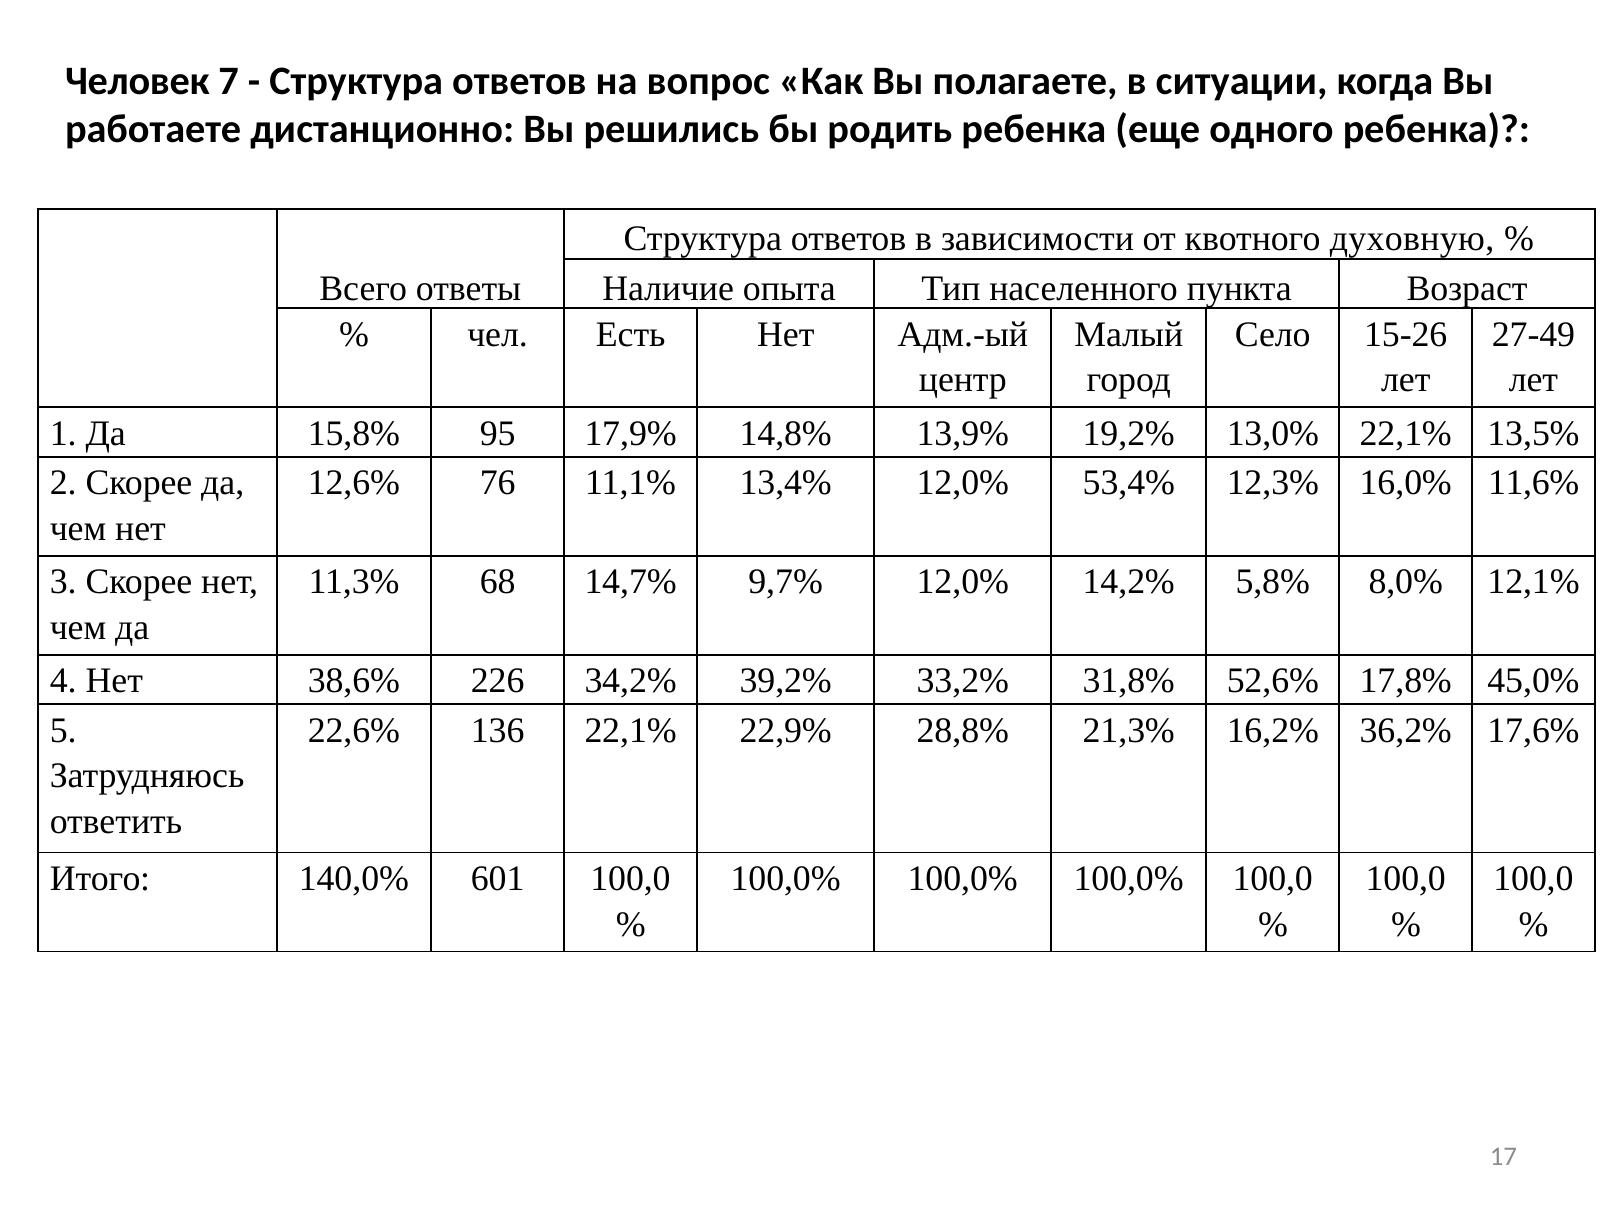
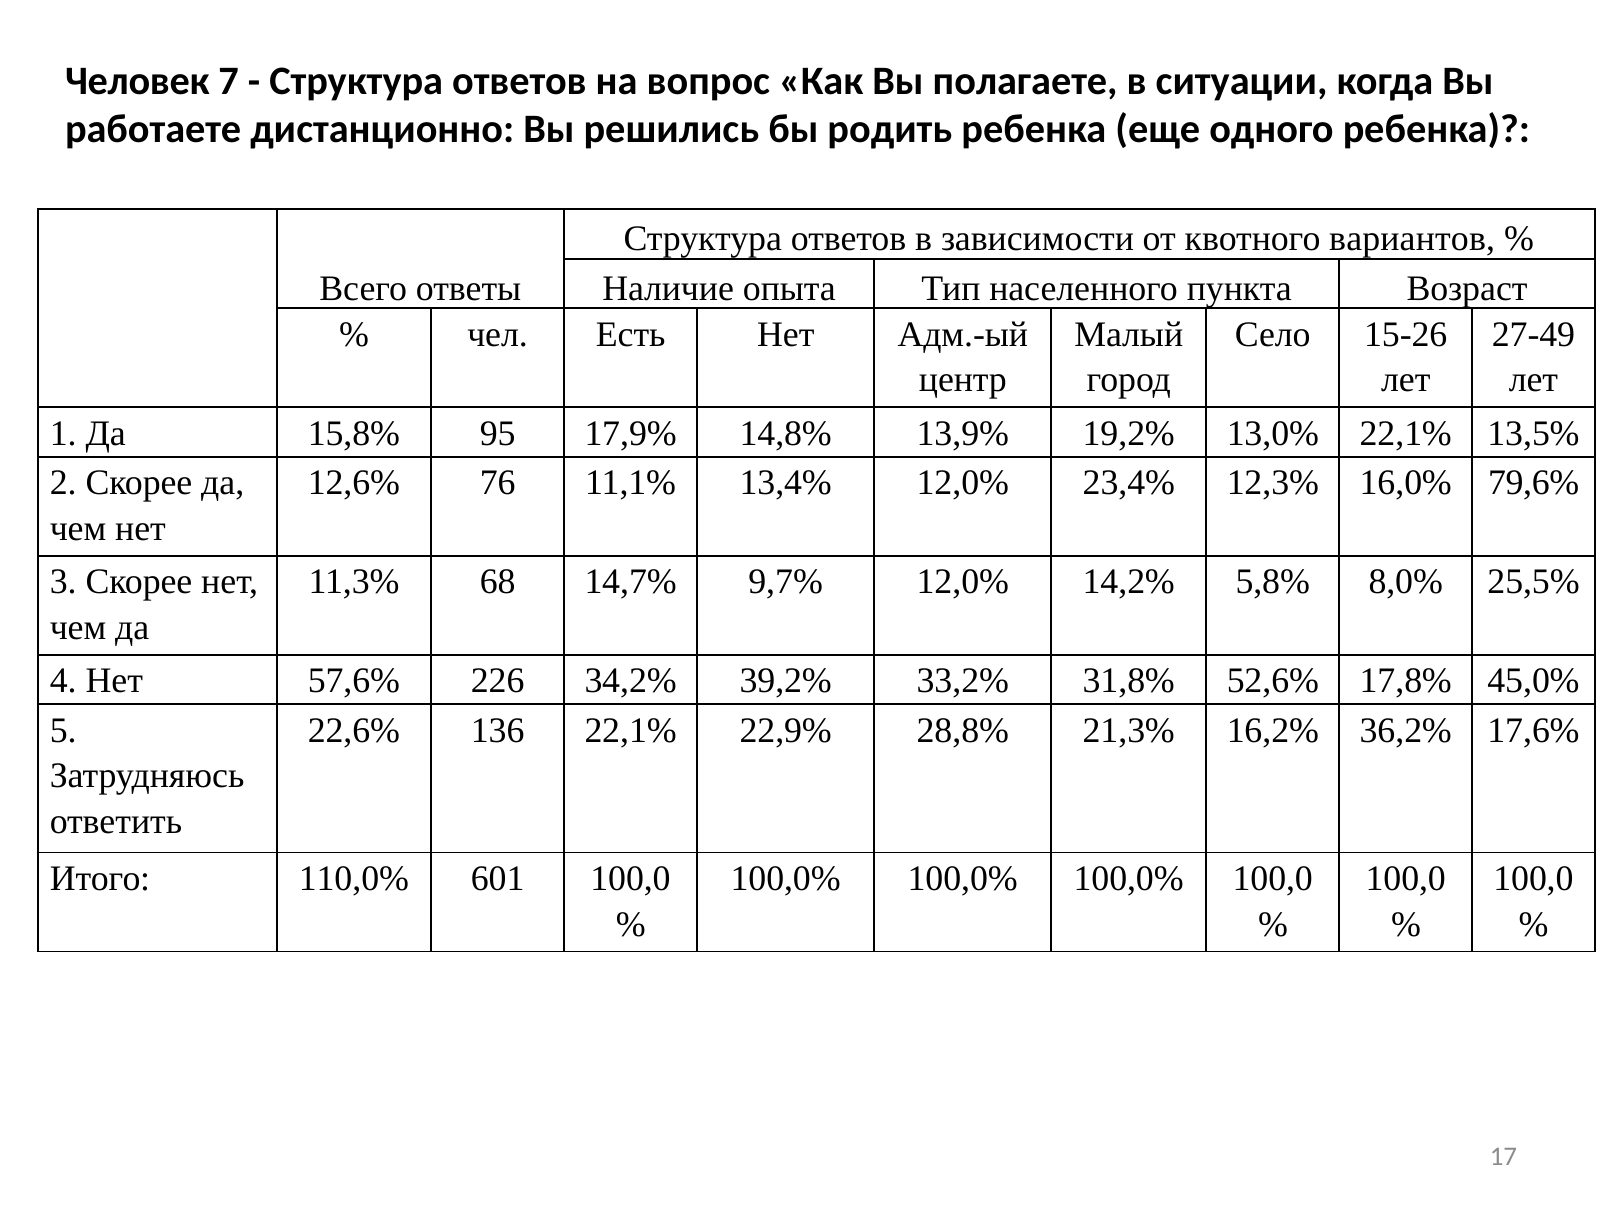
духовную: духовную -> вариантов (1412, 239)
53,4%: 53,4% -> 23,4% (1129, 483)
11,6%: 11,6% -> 79,6% (1534, 483)
12,1%: 12,1% -> 25,5% (1534, 582)
38,6%: 38,6% -> 57,6% (354, 680)
140,0%: 140,0% -> 110,0% (354, 878)
